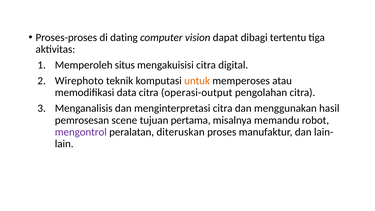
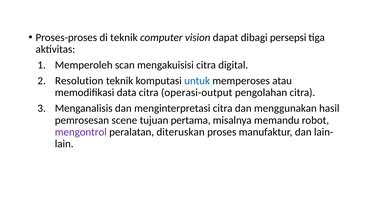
di dating: dating -> teknik (124, 38)
tertentu: tertentu -> persepsi (288, 38)
situs: situs -> scan (125, 65)
Wirephoto: Wirephoto -> Resolution (79, 81)
untuk colour: orange -> blue (197, 81)
